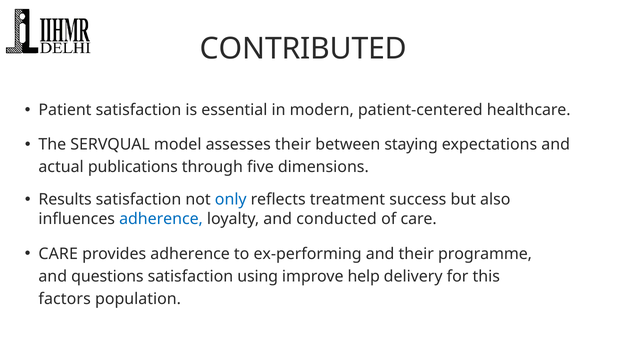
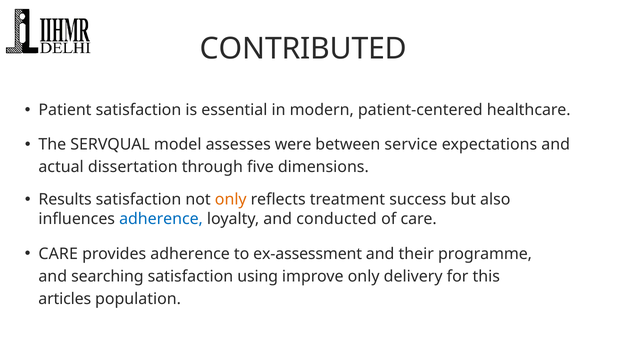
assesses their: their -> were (293, 145)
staying: staying -> service (411, 145)
publications: publications -> dissertation (133, 167)
only colour: blue -> orange (231, 200)
ex-performing: ex-performing -> ex-assessment (308, 254)
questions: questions -> searching (107, 276)
improve help: help -> only (364, 276)
factors: factors -> articles (65, 299)
